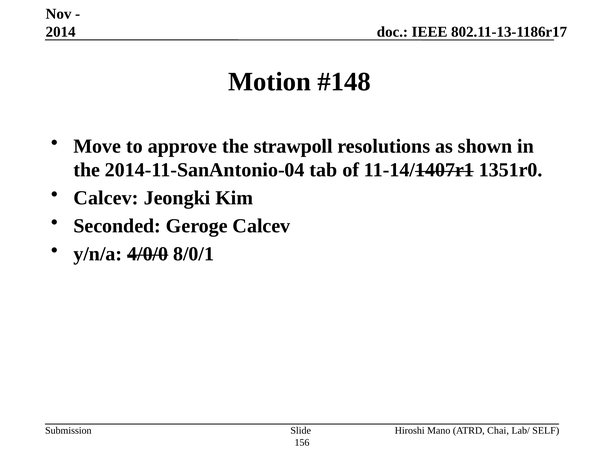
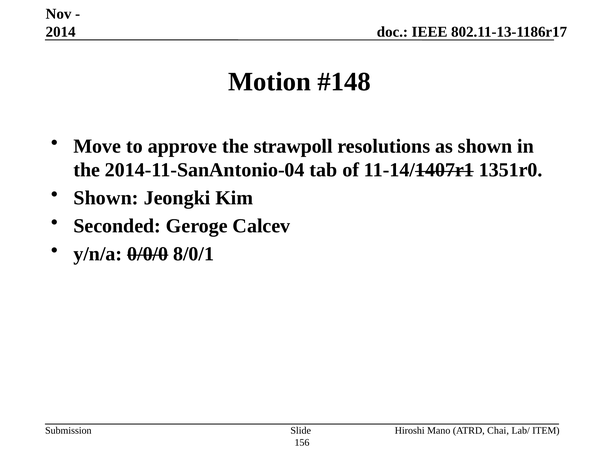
Calcev: Calcev -> Shown (106, 198)
4/0/0: 4/0/0 -> 0/0/0 (148, 254)
SELF: SELF -> ITEM (546, 431)
